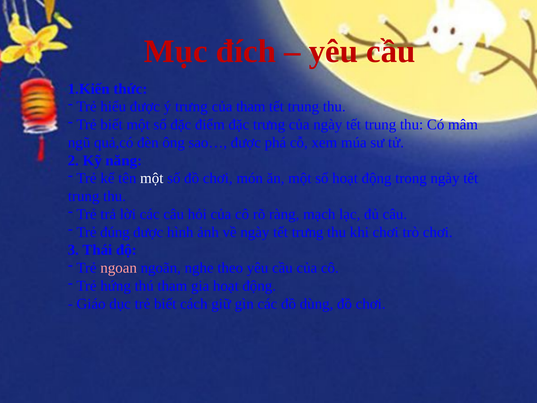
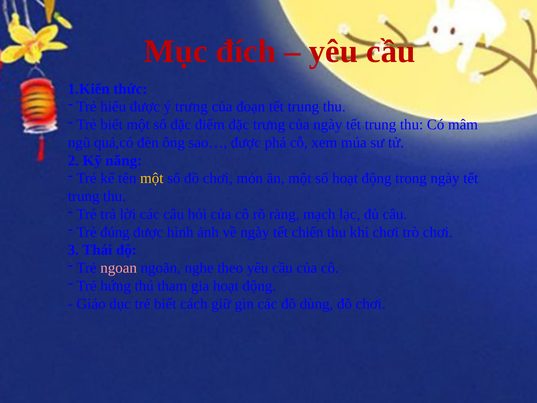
của tham: tham -> đoạn (251, 107)
một colour: white -> yellow (152, 178)
tết trưng: trưng -> chiến (308, 232)
